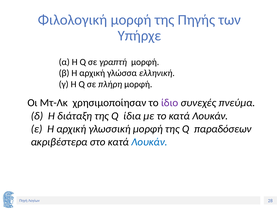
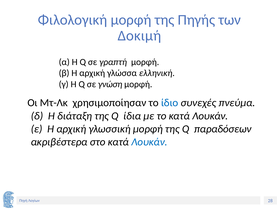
Υπήρχε: Υπήρχε -> Δοκιμή (139, 36)
πλήρη: πλήρη -> γνώση (110, 84)
ίδιο colour: purple -> blue (170, 103)
